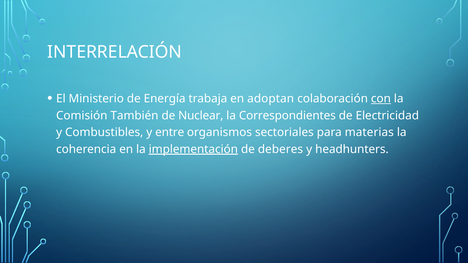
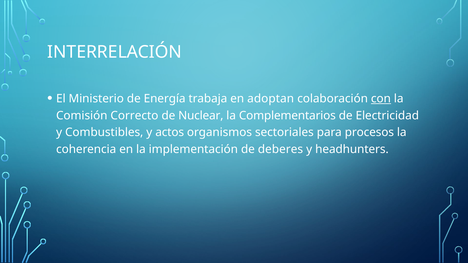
También: También -> Correcto (134, 116)
Correspondientes: Correspondientes -> Complementarios (287, 116)
entre: entre -> actos (170, 132)
materias: materias -> procesos (369, 132)
implementación underline: present -> none (193, 149)
